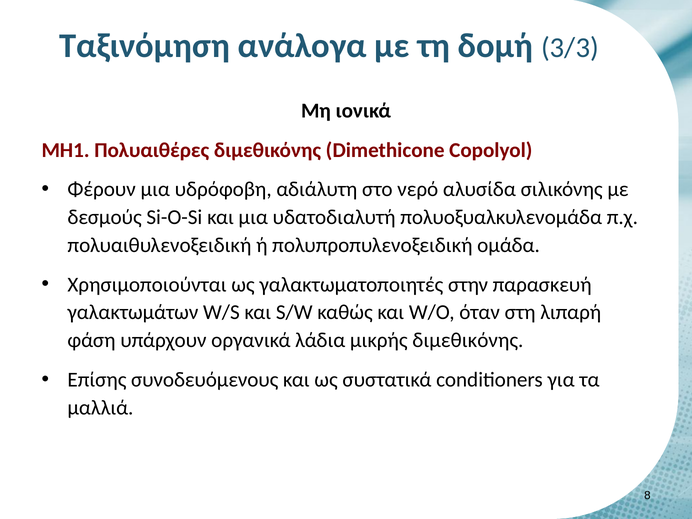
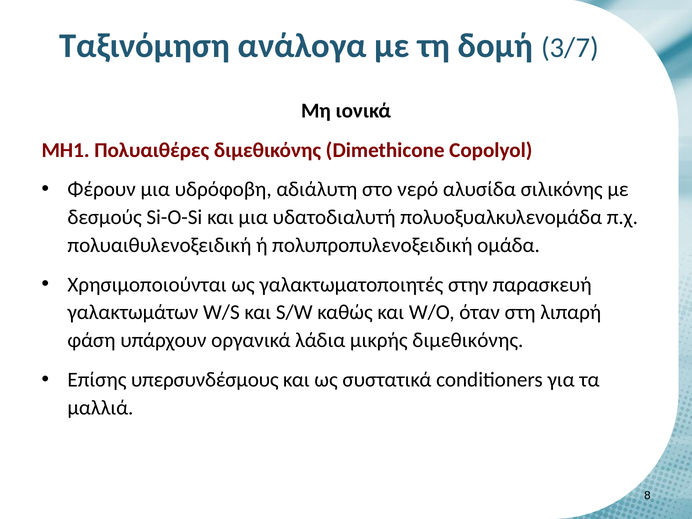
3/3: 3/3 -> 3/7 (570, 48)
συνοδευόμενους: συνοδευόμενους -> υπερσυνδέσμους (205, 380)
